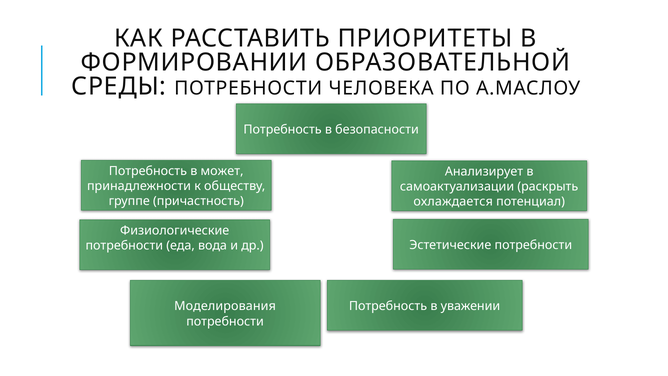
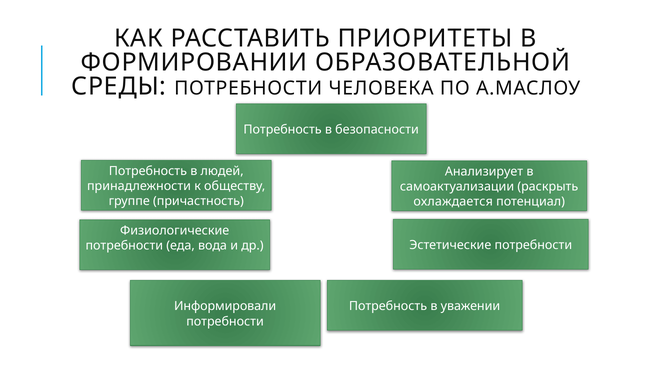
может: может -> людей (222, 171)
Моделирования: Моделирования -> Информировали (225, 306)
